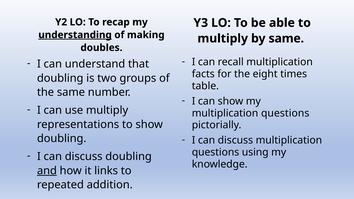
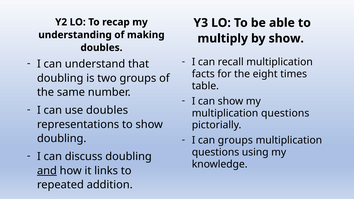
understanding underline: present -> none (75, 35)
by same: same -> show (286, 38)
use multiply: multiply -> doubles (107, 110)
discuss: discuss -> groups (235, 140)
